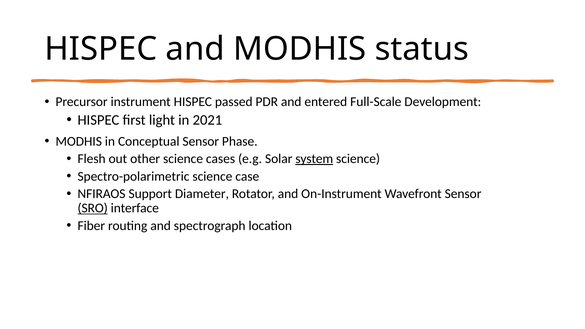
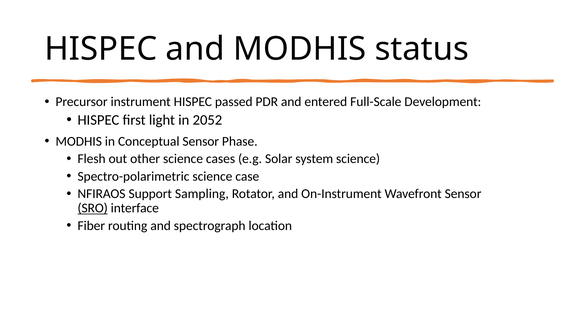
2021: 2021 -> 2052 (207, 120)
system underline: present -> none (314, 159)
Diameter: Diameter -> Sampling (202, 194)
